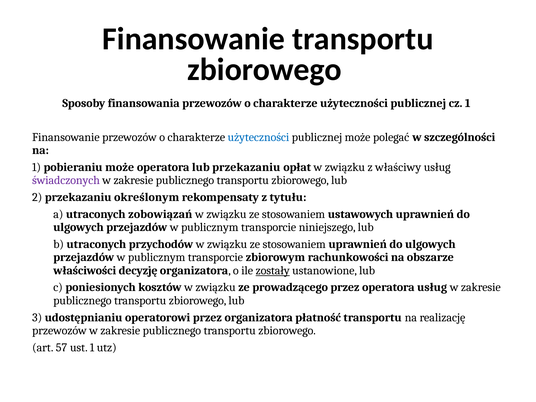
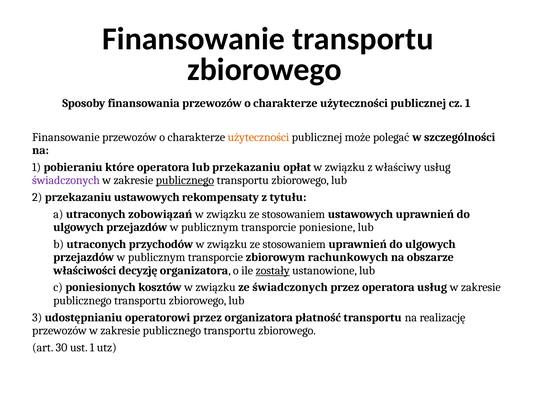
użyteczności colour: blue -> orange (258, 137)
pobieraniu może: może -> które (120, 167)
publicznego underline: none -> present (185, 180)
przekazaniu określonym: określonym -> ustawowych (147, 197)
niniejszego: niniejszego -> poniesione (327, 227)
rachunkowości: rachunkowości -> rachunkowych (348, 257)
ze prowadzącego: prowadzącego -> świadczonych (290, 287)
57: 57 -> 30 (61, 347)
